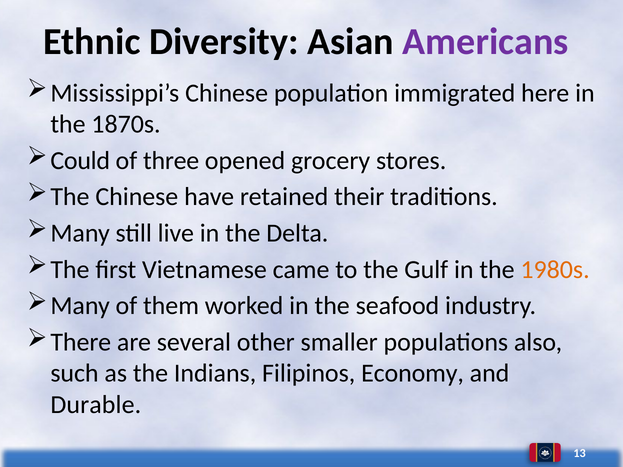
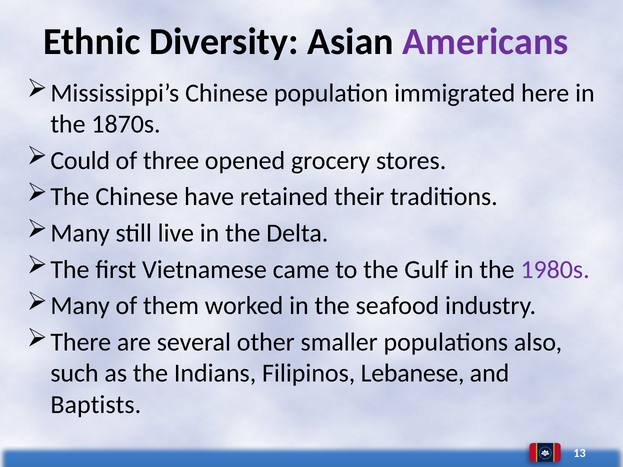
1980s colour: orange -> purple (555, 270)
Economy: Economy -> Lebanese (413, 374)
Durable: Durable -> Baptists (96, 405)
